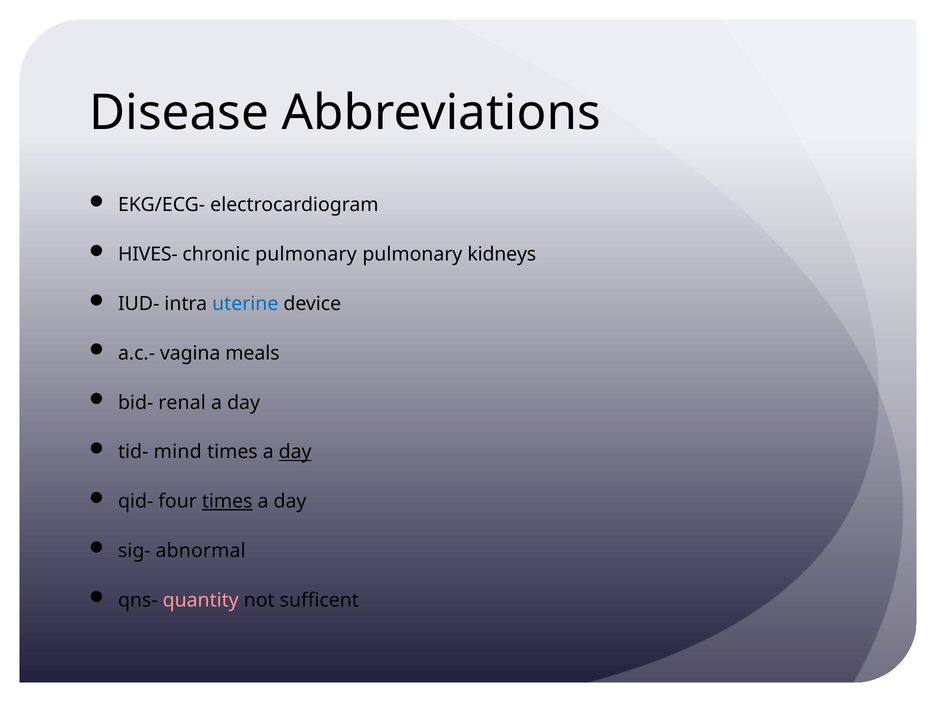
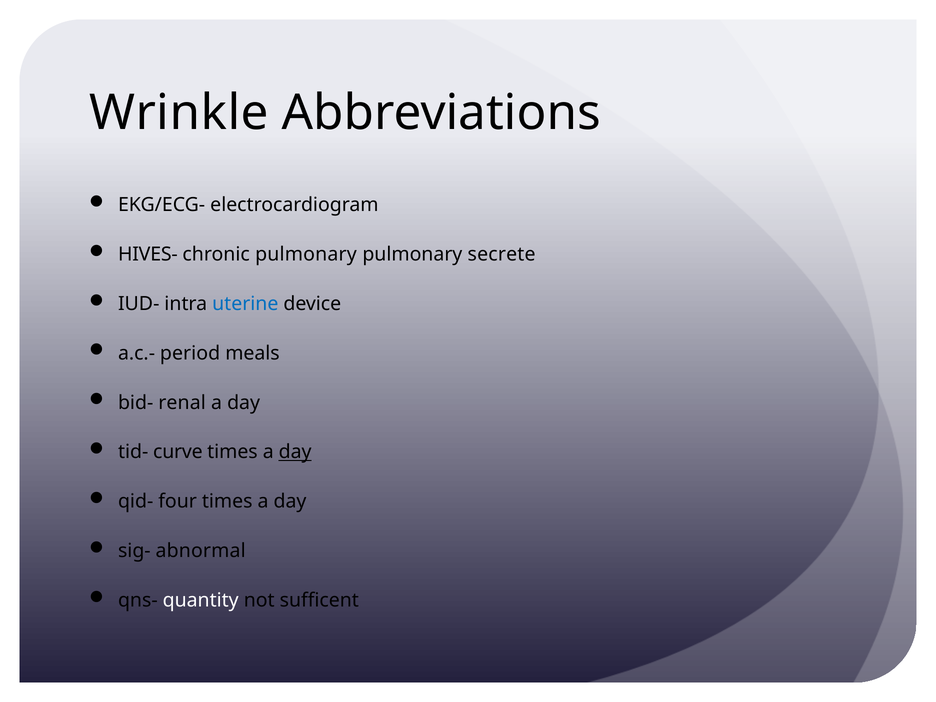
Disease: Disease -> Wrinkle (179, 113)
kidneys: kidneys -> secrete (502, 254)
vagina: vagina -> period (190, 353)
mind: mind -> curve (178, 452)
times underline: present -> none (227, 501)
quantity colour: pink -> white (201, 600)
